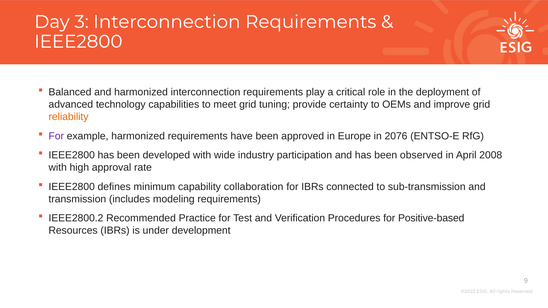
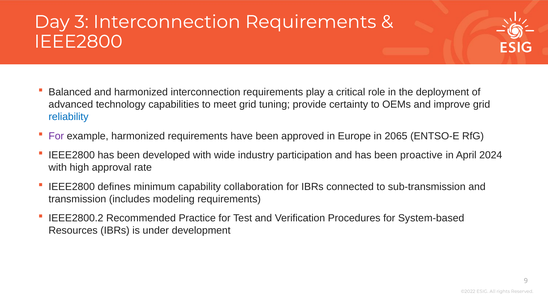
reliability colour: orange -> blue (69, 117)
2076: 2076 -> 2065 (396, 136)
observed: observed -> proactive (421, 155)
2008: 2008 -> 2024 (491, 155)
Positive-based: Positive-based -> System-based (431, 218)
